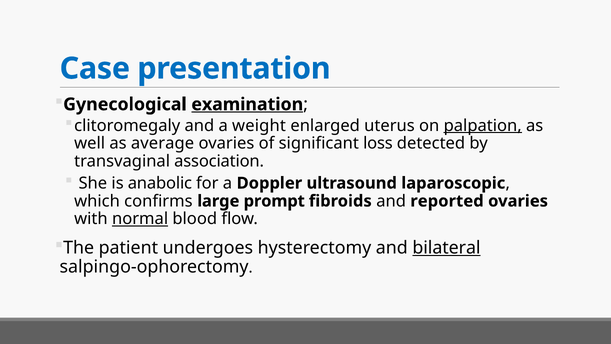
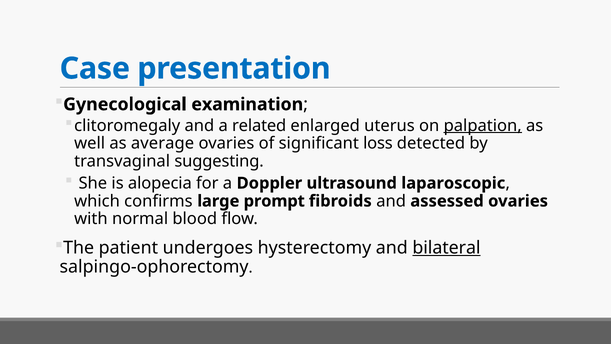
examination underline: present -> none (247, 104)
weight: weight -> related (259, 125)
association: association -> suggesting (219, 161)
anabolic: anabolic -> alopecia (160, 183)
reported: reported -> assessed (447, 201)
normal underline: present -> none (140, 219)
